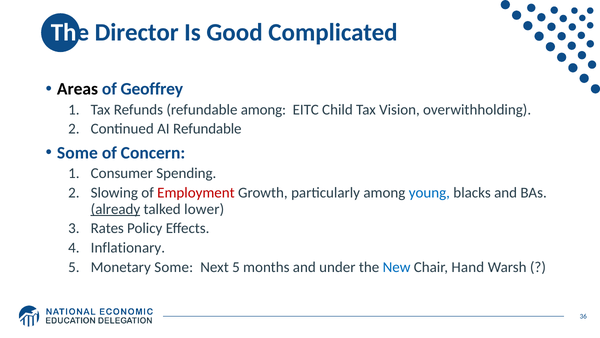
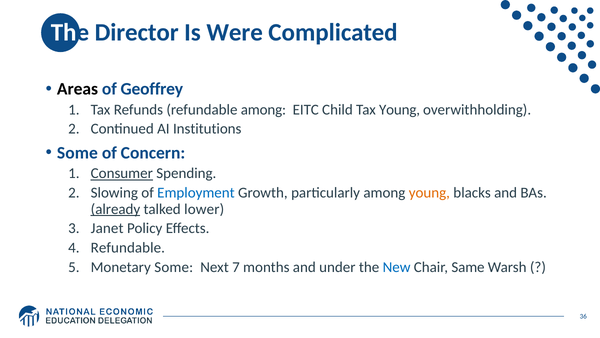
Good: Good -> Were (235, 32)
Tax Vision: Vision -> Young (400, 110)
AI Refundable: Refundable -> Institutions (207, 129)
Consumer underline: none -> present (122, 173)
Employment colour: red -> blue (196, 193)
young colour: blue -> orange (429, 193)
Rates: Rates -> Janet (107, 228)
4 Inflationary: Inflationary -> Refundable (128, 247)
Next 5: 5 -> 7 (236, 267)
Hand: Hand -> Same (468, 267)
